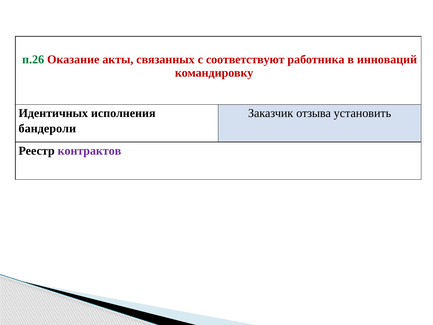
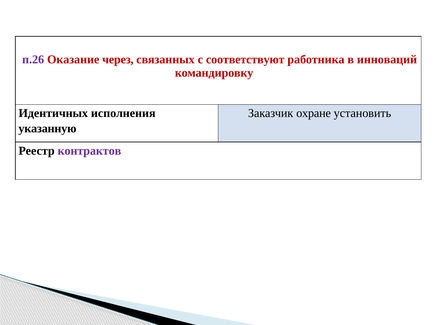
п.26 colour: green -> purple (33, 59)
акты: акты -> через (118, 59)
отзыва: отзыва -> охране (314, 113)
бандероли: бандероли -> указанную (47, 129)
